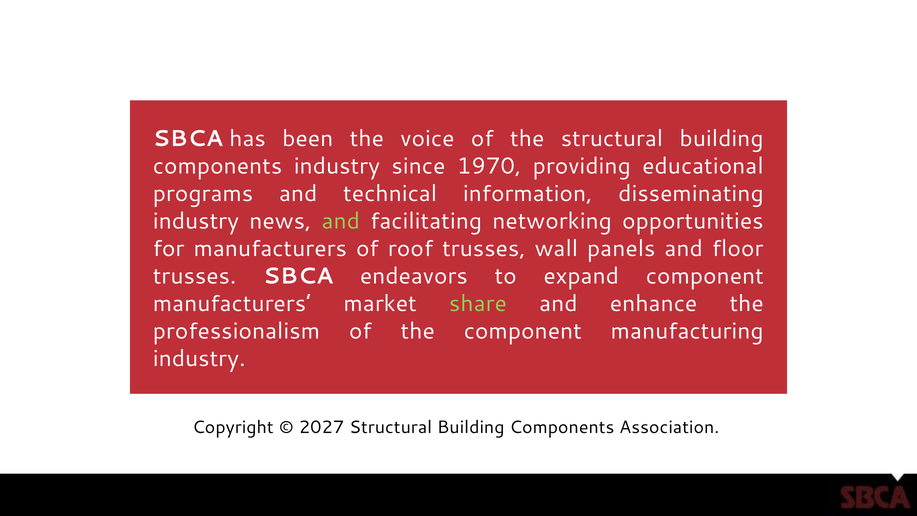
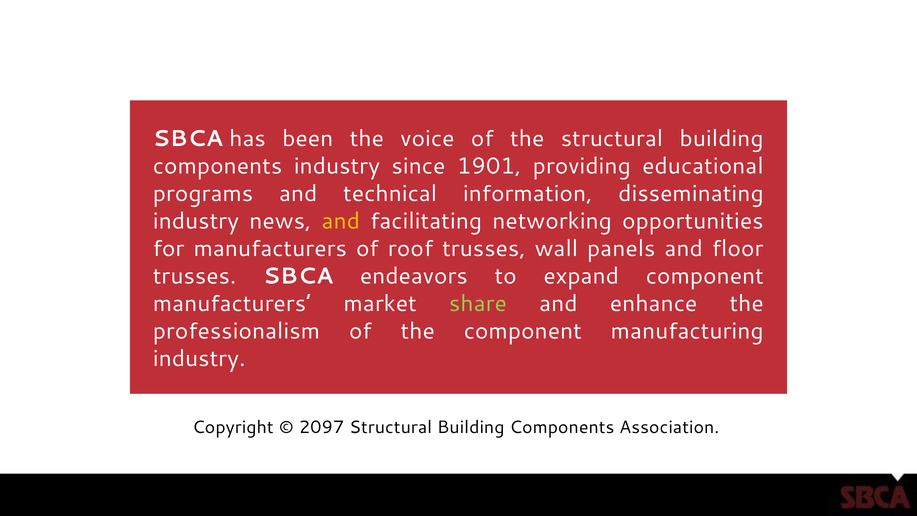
1970: 1970 -> 1901 (489, 166)
and colour: light green -> yellow (341, 221)
2027: 2027 -> 2097 (322, 427)
